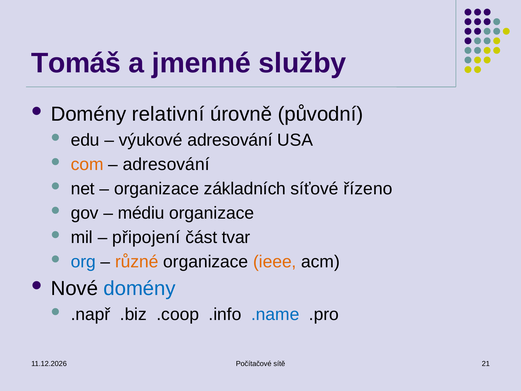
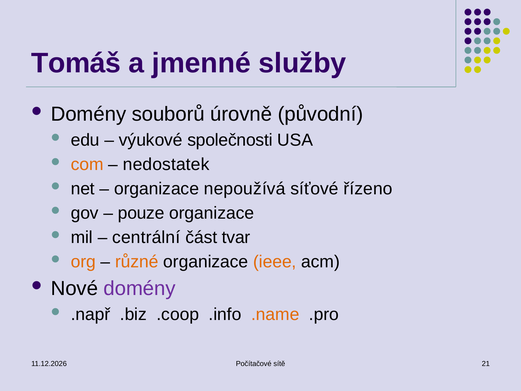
relativní: relativní -> souborů (168, 114)
výukové adresování: adresování -> společnosti (230, 140)
adresování: adresování -> nedostatek (166, 164)
základních: základních -> nepoužívá (245, 189)
médiu: médiu -> pouze (141, 213)
připojení: připojení -> centrální (146, 237)
org colour: blue -> orange (83, 262)
domény colour: blue -> purple (140, 288)
.name colour: blue -> orange (275, 314)
